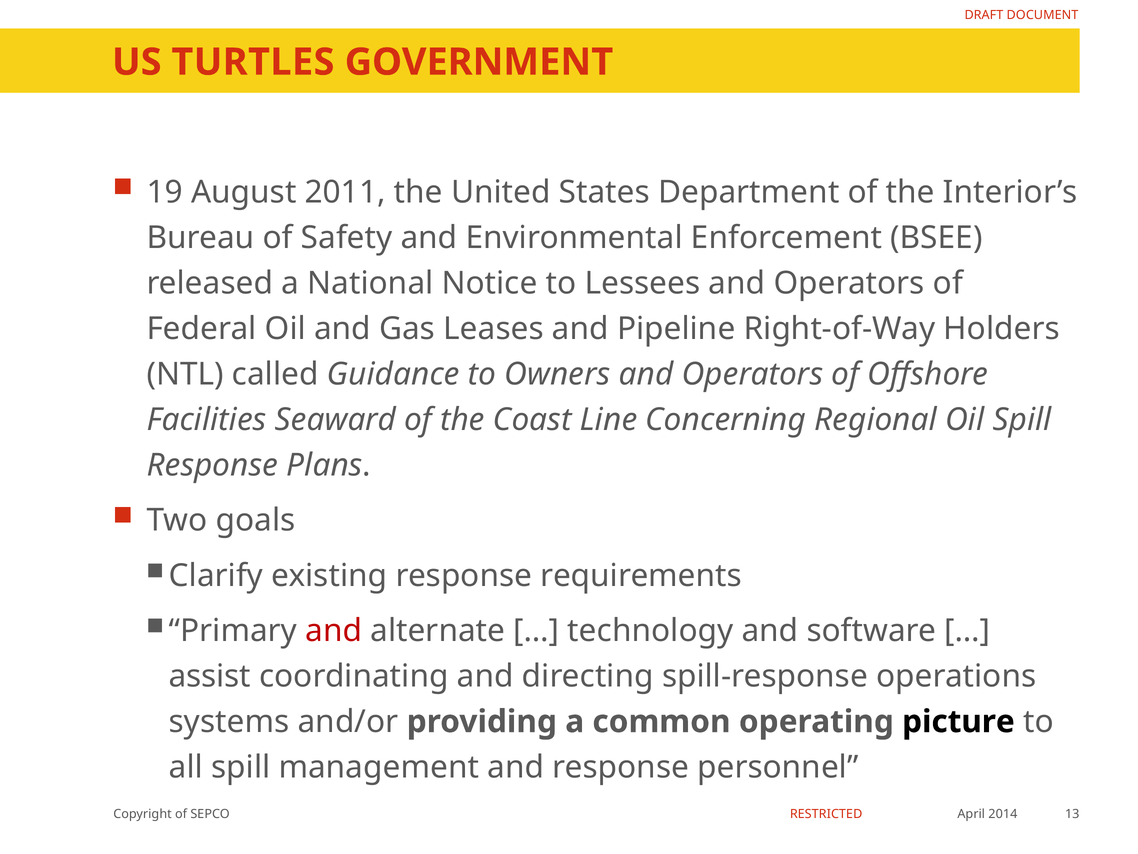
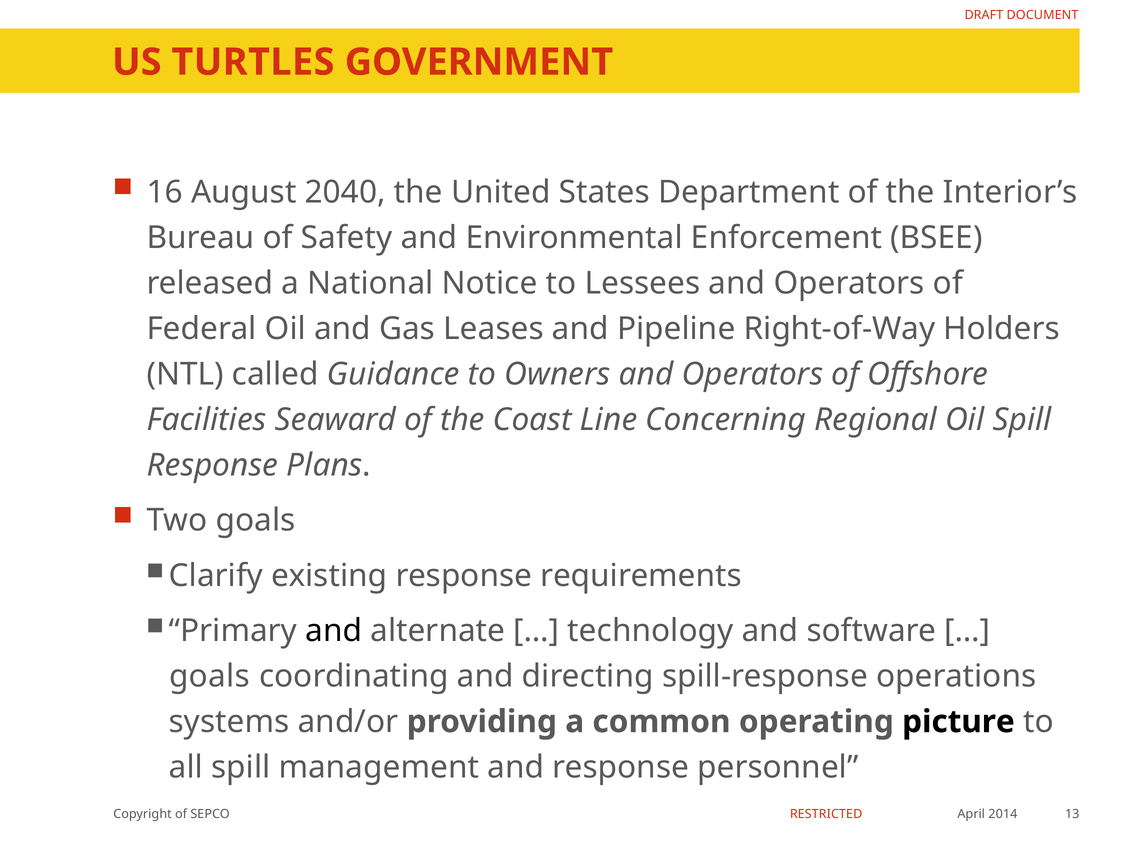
19: 19 -> 16 (165, 192)
2011: 2011 -> 2040 (345, 192)
and colour: red -> black (334, 630)
assist: assist -> goals (210, 676)
